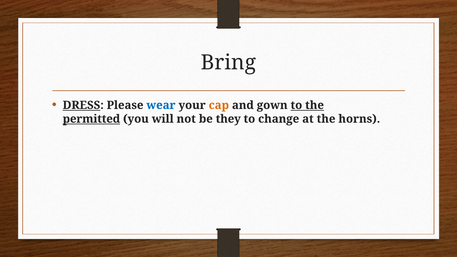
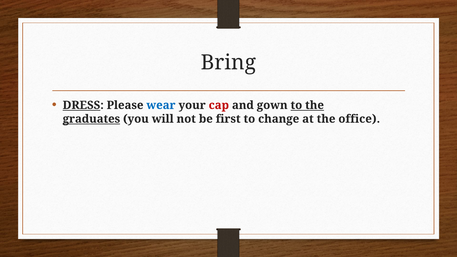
cap colour: orange -> red (219, 105)
permitted: permitted -> graduates (91, 119)
they: they -> first (228, 119)
horns: horns -> office (359, 119)
